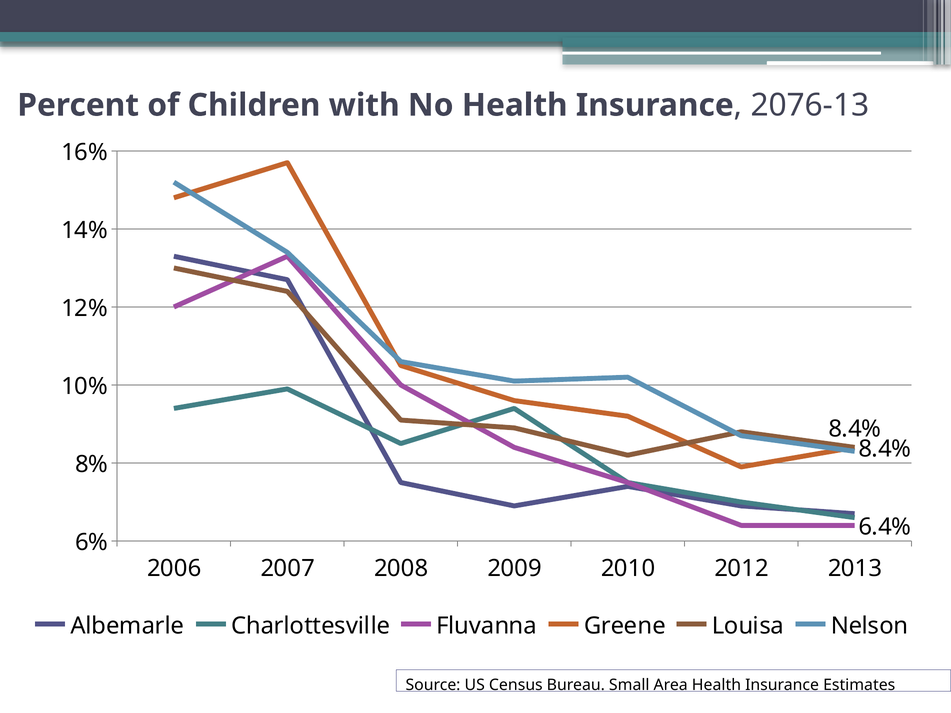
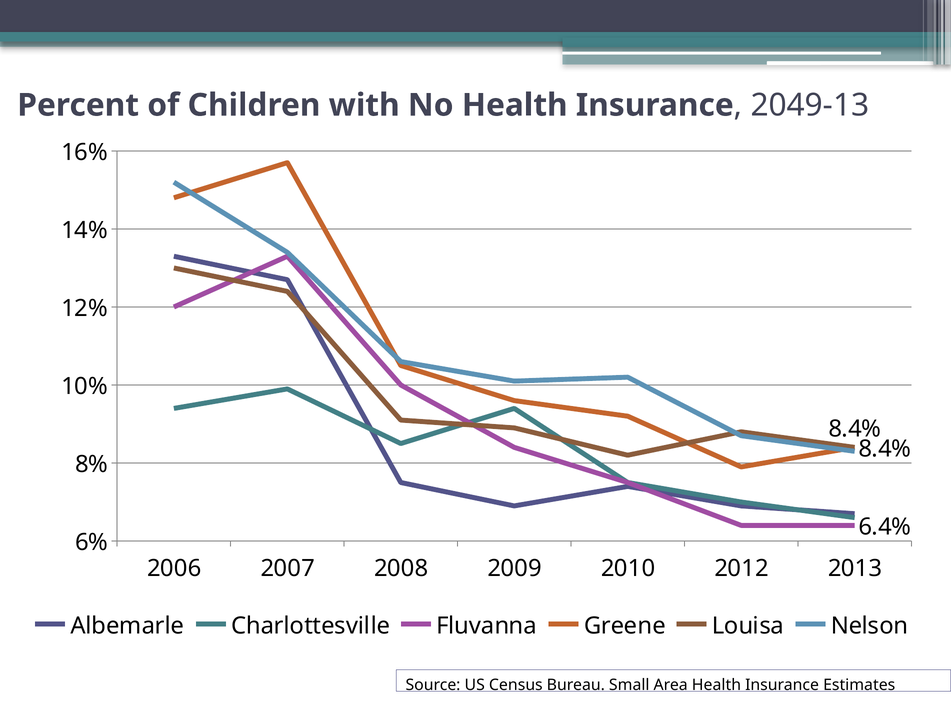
2076-13: 2076-13 -> 2049-13 (810, 105)
